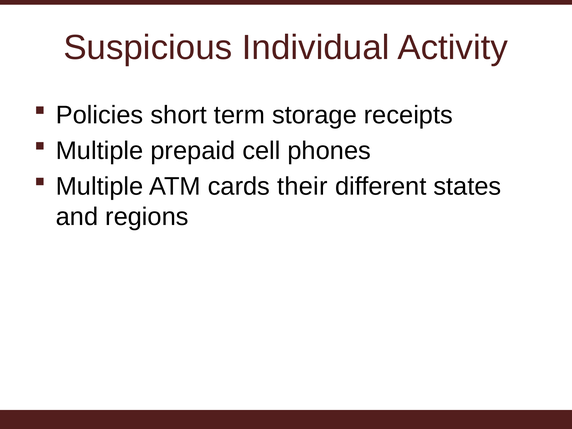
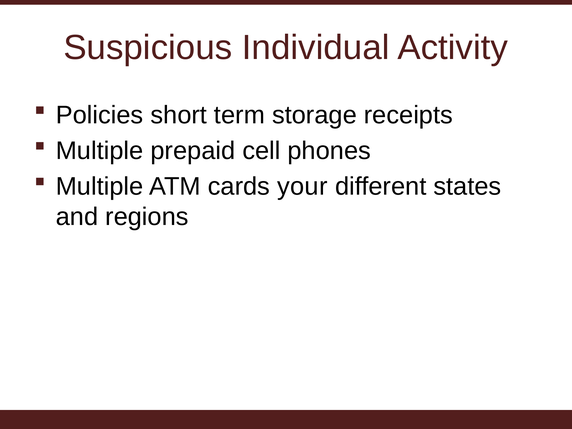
their: their -> your (302, 186)
